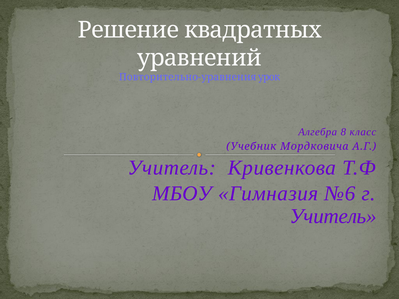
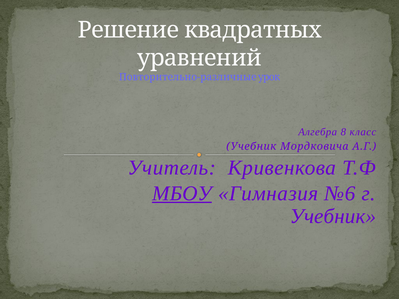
Повторительно-уравнения: Повторительно-уравнения -> Повторительно-различные (188, 77)
МБОУ underline: none -> present (182, 194)
Учитель: Учитель -> Учебник (333, 216)
